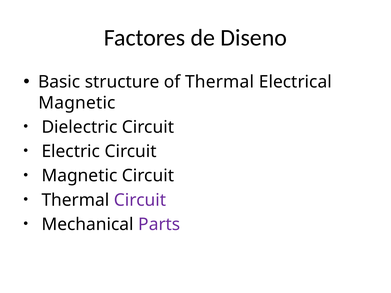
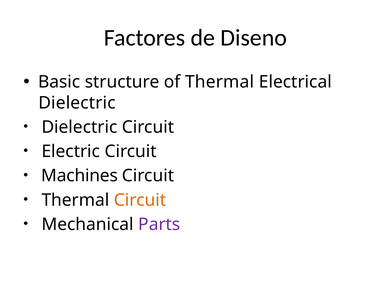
Magnetic: Magnetic -> Dielectric (77, 103)
Magnetic: Magnetic -> Machines (80, 176)
Circuit colour: purple -> orange (140, 200)
